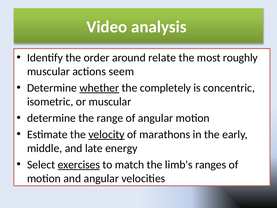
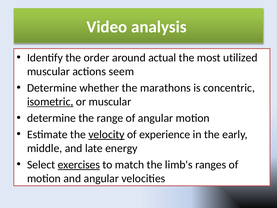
relate: relate -> actual (162, 58)
roughly: roughly -> utilized (240, 58)
whether underline: present -> none (99, 88)
completely: completely -> marathons (165, 88)
isometric underline: none -> present (50, 102)
marathons: marathons -> experience (165, 134)
